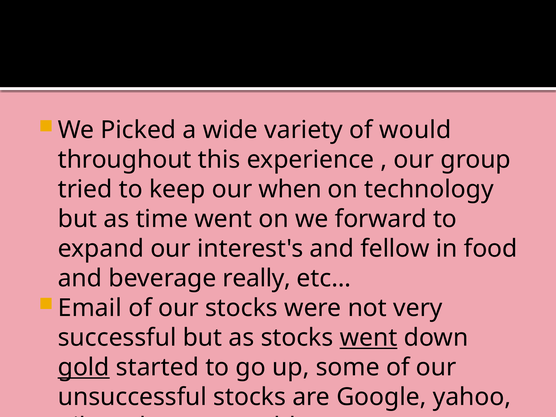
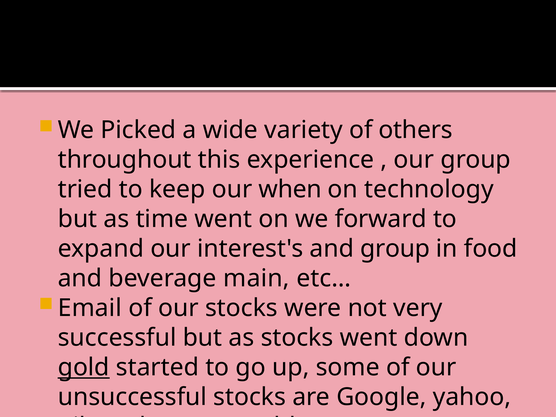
would: would -> others (416, 130)
and fellow: fellow -> group (395, 249)
really: really -> main (256, 278)
went underline: present -> none (369, 338)
